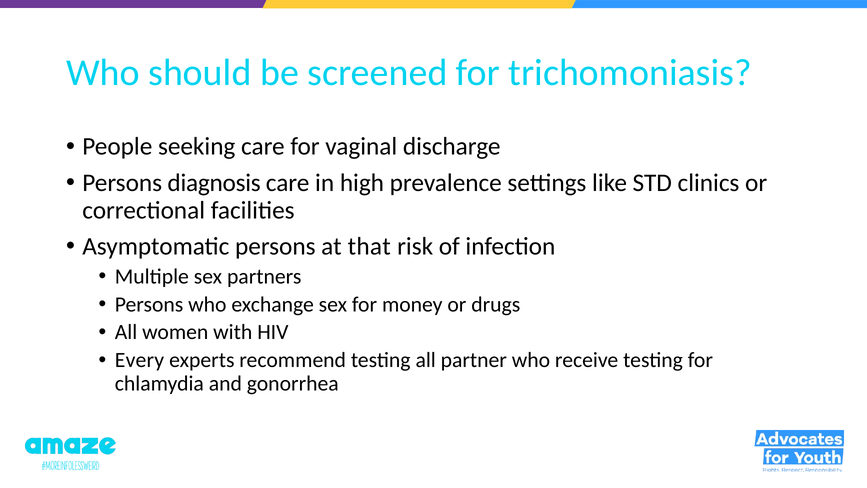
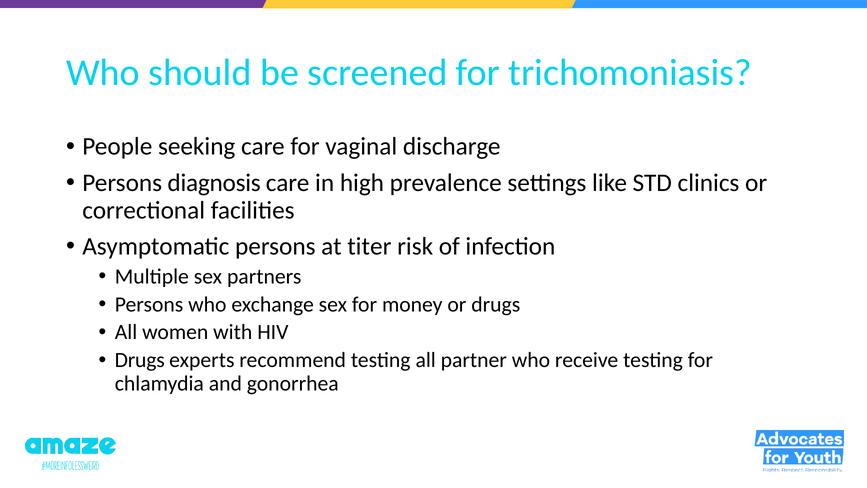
that: that -> titer (369, 246)
Every: Every -> Drugs (140, 360)
